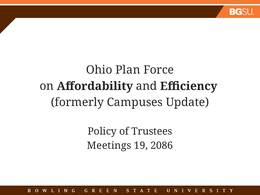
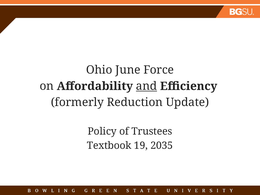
Plan: Plan -> June (128, 70)
and underline: none -> present (147, 86)
Campuses: Campuses -> Reduction (135, 102)
Meetings: Meetings -> Textbook (109, 146)
2086: 2086 -> 2035 (162, 146)
